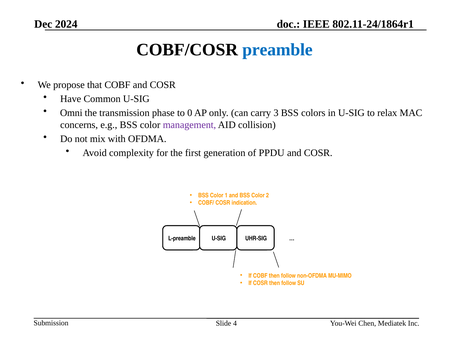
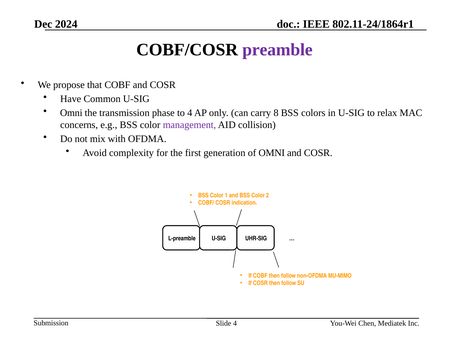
preamble colour: blue -> purple (277, 50)
to 0: 0 -> 4 (190, 113)
3: 3 -> 8 (276, 113)
of PPDU: PPDU -> OMNI (272, 153)
